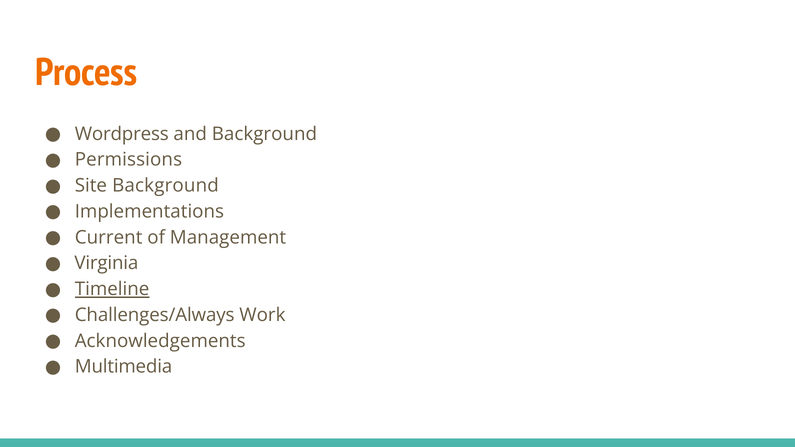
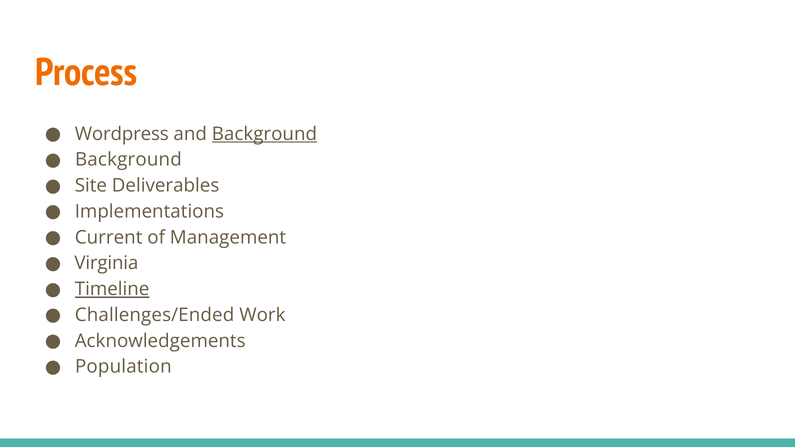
Background underline: none -> present (264, 134)
Permissions: Permissions -> Background (128, 160)
Site Background: Background -> Deliverables (166, 186)
Challenges/Always: Challenges/Always -> Challenges/Ended (155, 315)
Multimedia: Multimedia -> Population (123, 367)
